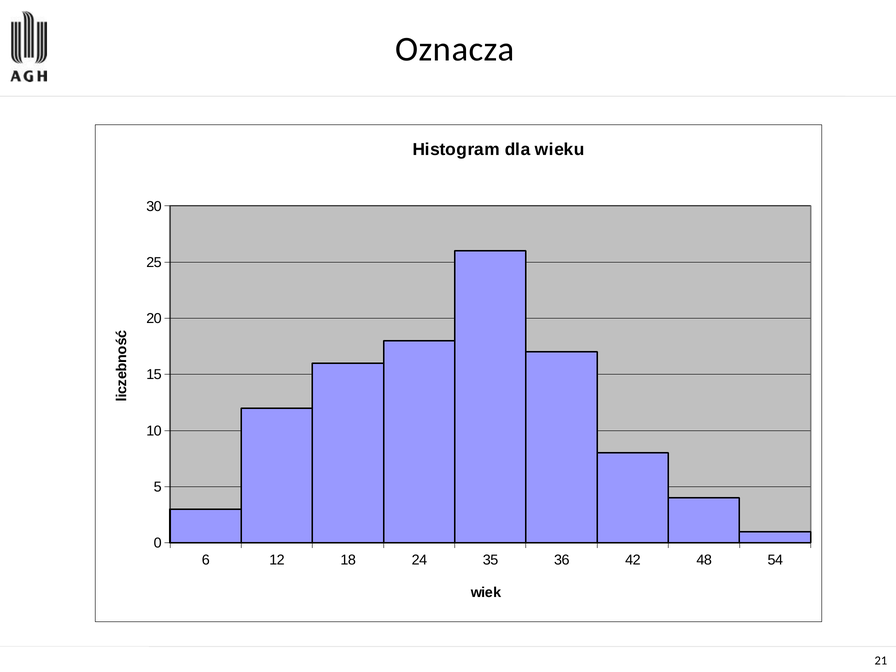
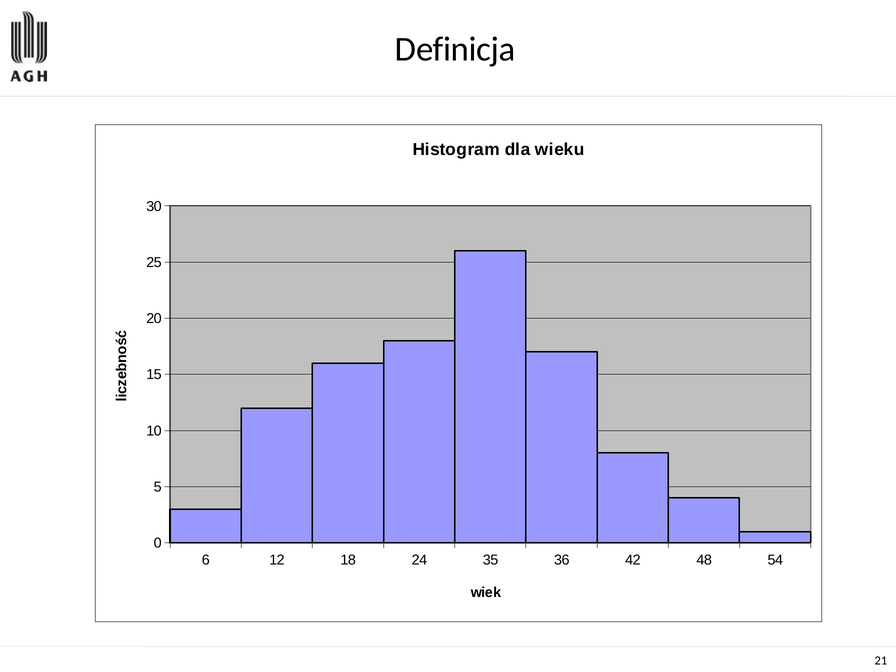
Oznacza: Oznacza -> Definicja (455, 49)
